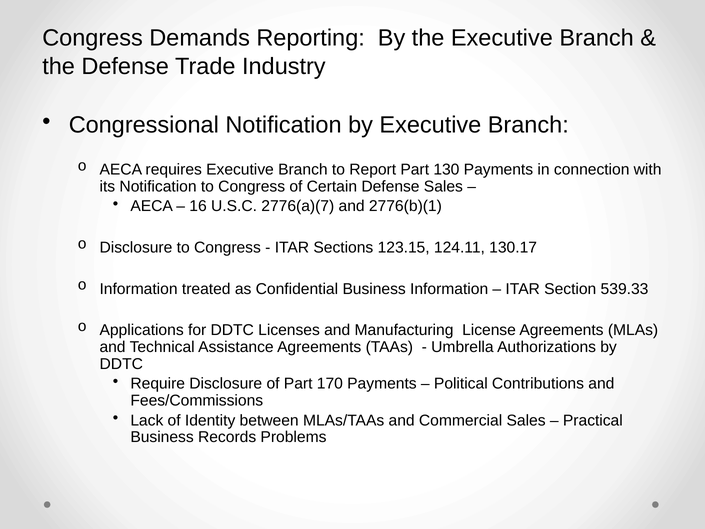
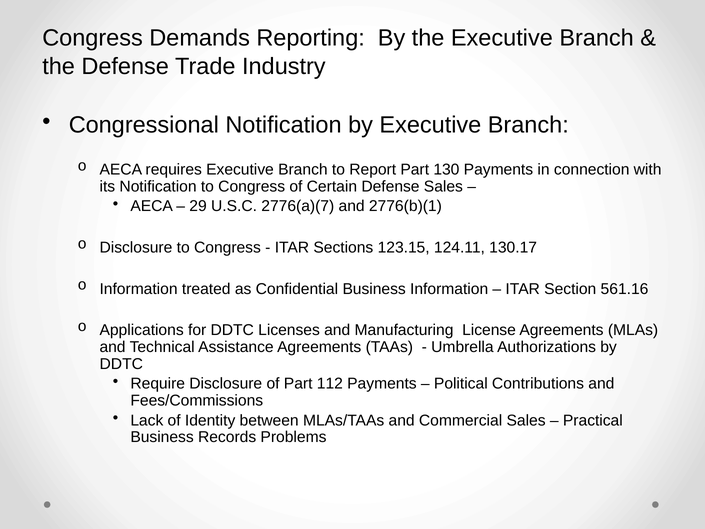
16: 16 -> 29 (198, 206)
539.33: 539.33 -> 561.16 (625, 289)
170: 170 -> 112 (330, 384)
